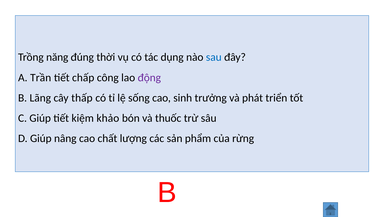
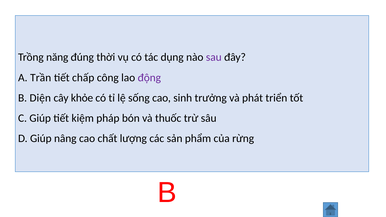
sau colour: blue -> purple (214, 57)
Lãng: Lãng -> Diện (40, 98)
thấp: thấp -> khỏe (82, 98)
khảo: khảo -> pháp (108, 118)
